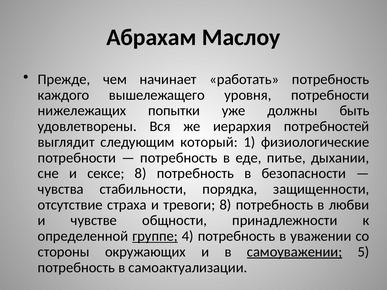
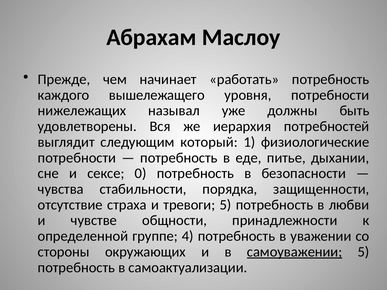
попытки: попытки -> называл (174, 111)
сексе 8: 8 -> 0 (141, 174)
тревоги 8: 8 -> 5 (226, 205)
группе underline: present -> none (155, 236)
